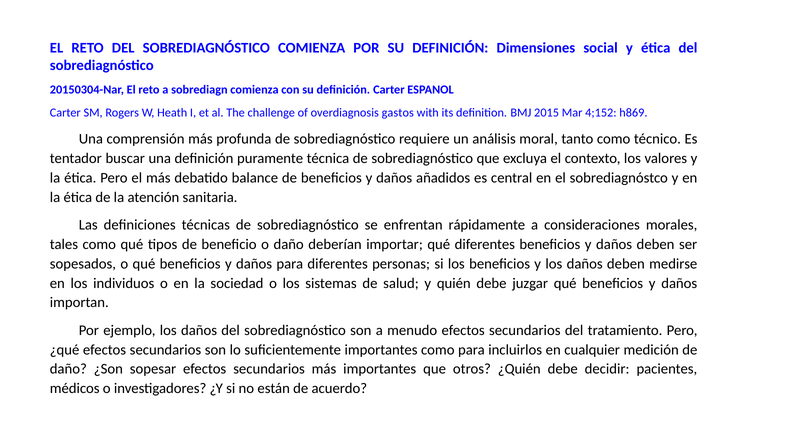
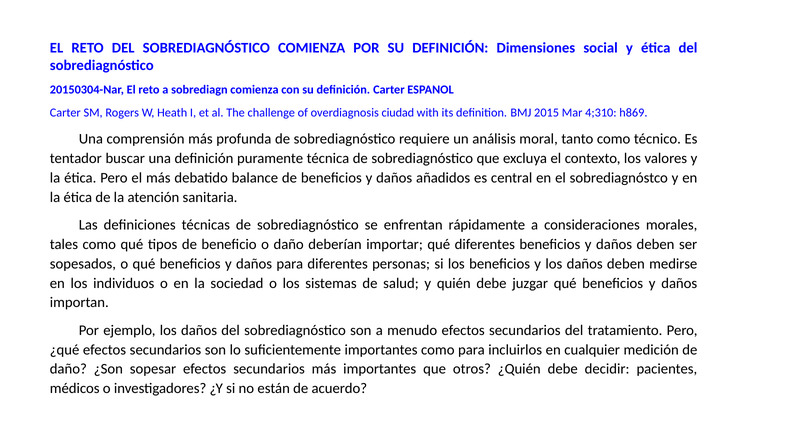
gastos: gastos -> ciudad (398, 112)
4;152: 4;152 -> 4;310 (601, 112)
